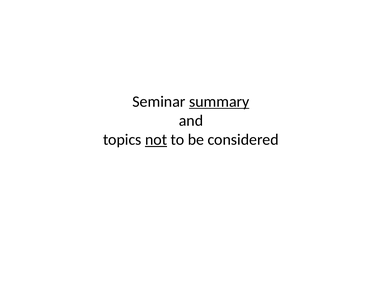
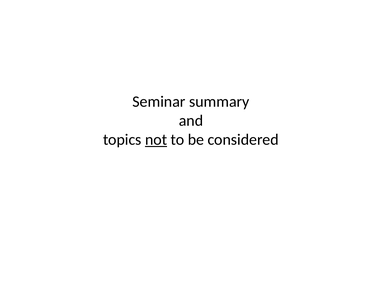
summary underline: present -> none (219, 102)
